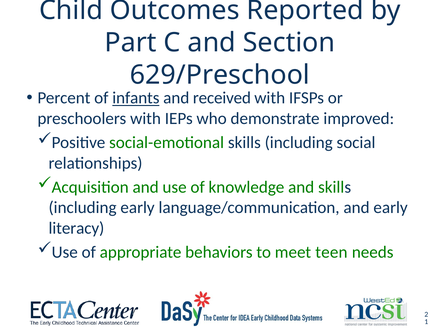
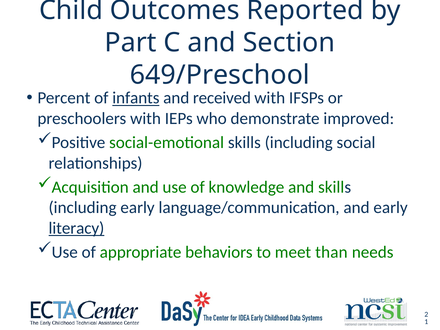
629/Preschool: 629/Preschool -> 649/Preschool (220, 75)
literacy underline: none -> present (76, 228)
teen: teen -> than (331, 252)
